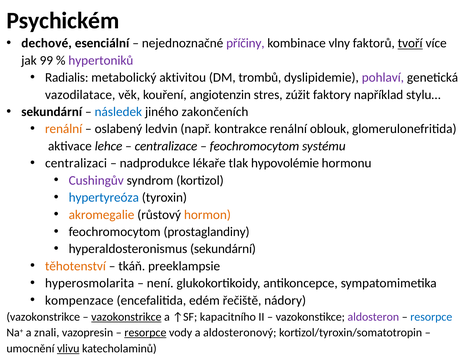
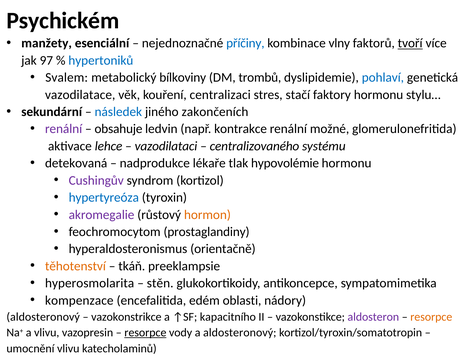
dechové: dechové -> manžety (47, 43)
příčiny colour: purple -> blue (245, 43)
99: 99 -> 97 (46, 60)
hypertoniků colour: purple -> blue (101, 60)
Radialis: Radialis -> Svalem (67, 77)
aktivitou: aktivitou -> bílkoviny (183, 77)
pohlaví colour: purple -> blue (383, 77)
angiotenzin: angiotenzin -> centralizaci (220, 95)
zúžit: zúžit -> stačí (298, 95)
faktory například: například -> hormonu (379, 95)
renální colour: orange -> purple (64, 129)
oslabený: oslabený -> obsahuje (118, 129)
oblouk: oblouk -> možné (330, 129)
centralizace: centralizace -> vazodilataci (166, 146)
feochromocytom: feochromocytom -> centralizovaného (254, 146)
centralizaci: centralizaci -> detekovaná (76, 163)
akromegalie colour: orange -> purple (102, 214)
hyperaldosteronismus sekundární: sekundární -> orientačně (223, 249)
není: není -> stěn (160, 283)
řečiště: řečiště -> oblasti (242, 300)
vazokonstrikce: vazokonstrikce -> aldosteronový (43, 316)
vazokonstrikce underline: present -> none (126, 316)
resorpce colour: blue -> orange (431, 316)
a znali: znali -> vlivu (47, 332)
vlivu underline: present -> none (68, 348)
